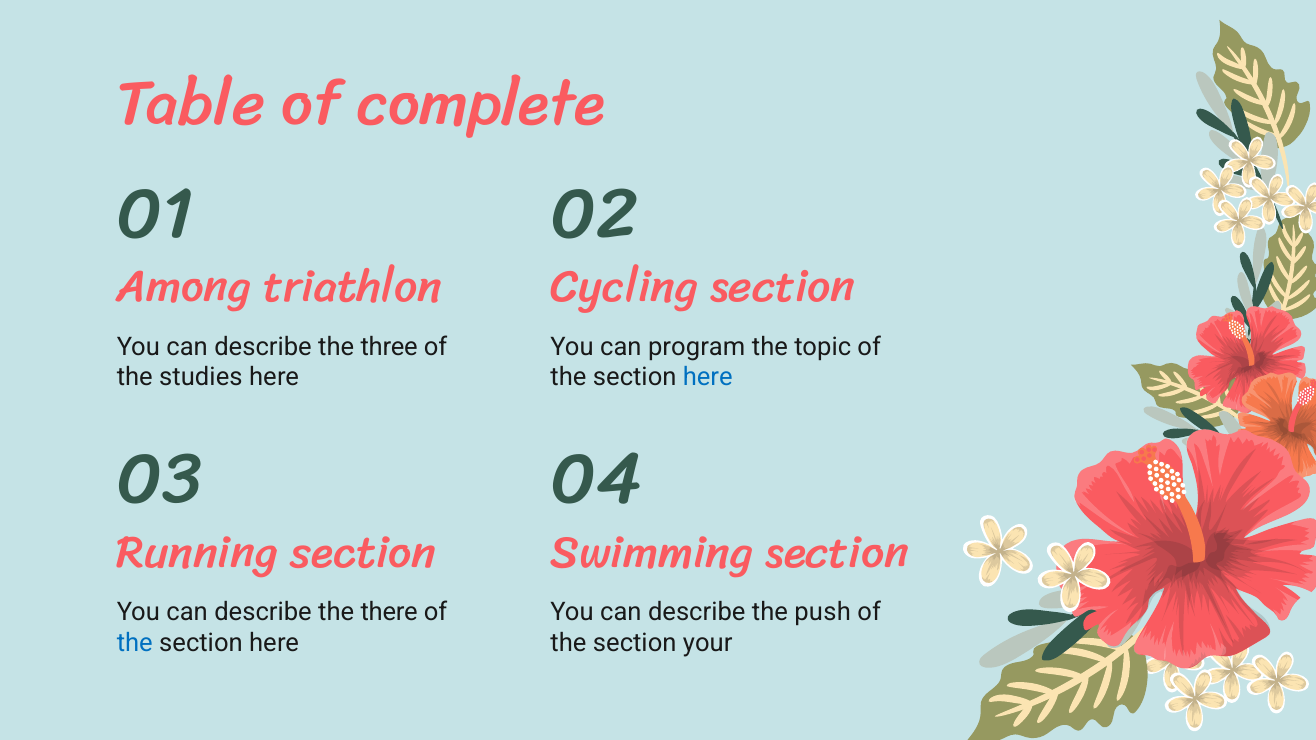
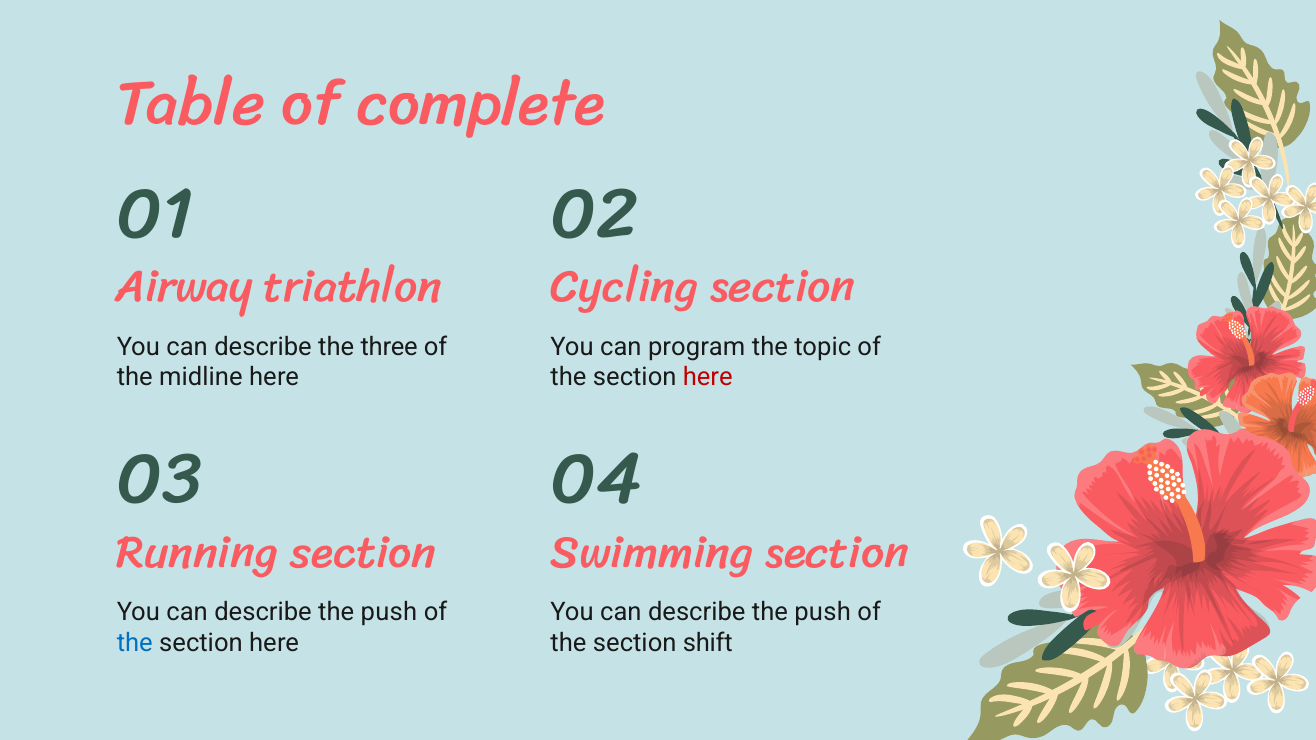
Among: Among -> Airway (184, 287)
studies: studies -> midline (201, 378)
here colour: blue -> red (708, 378)
there: there -> push (389, 613)
your: your -> shift (708, 643)
